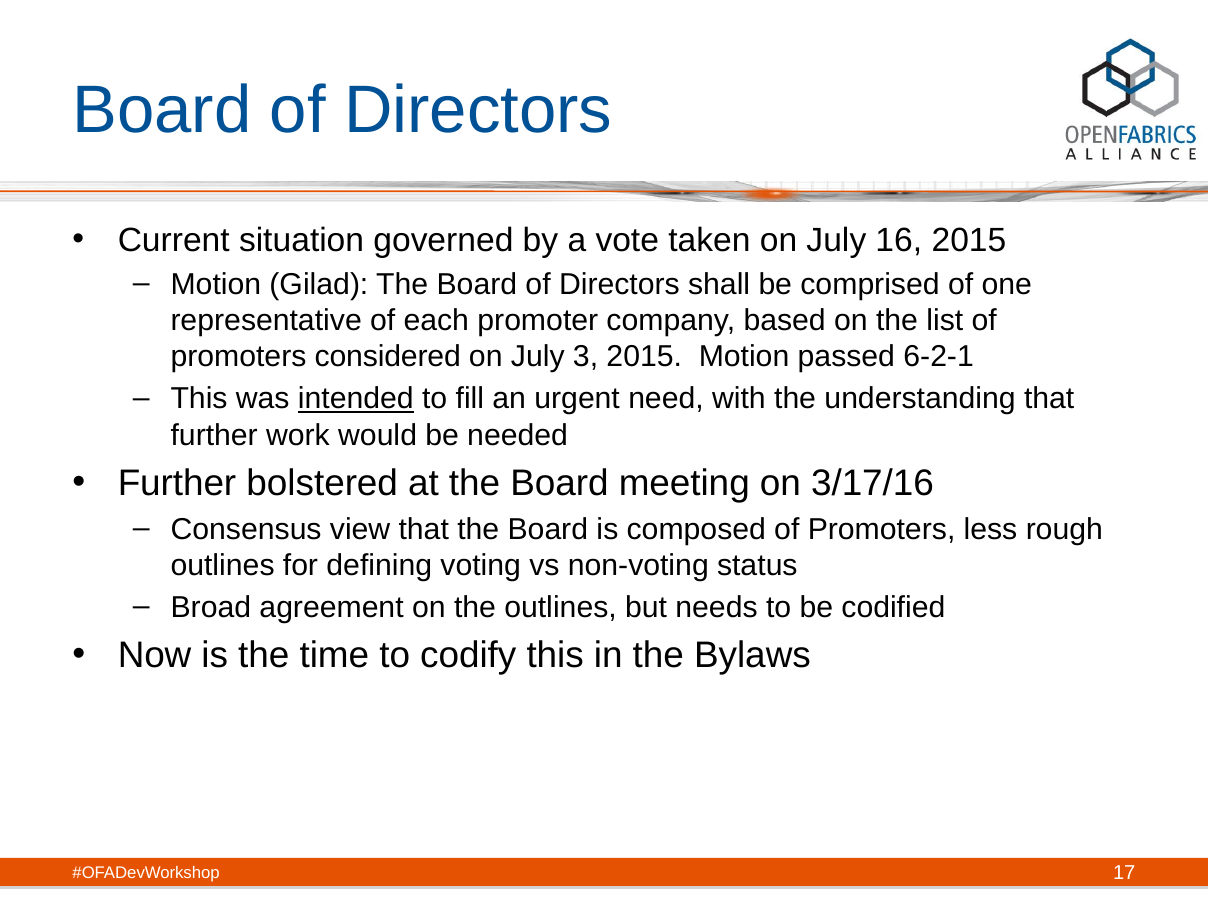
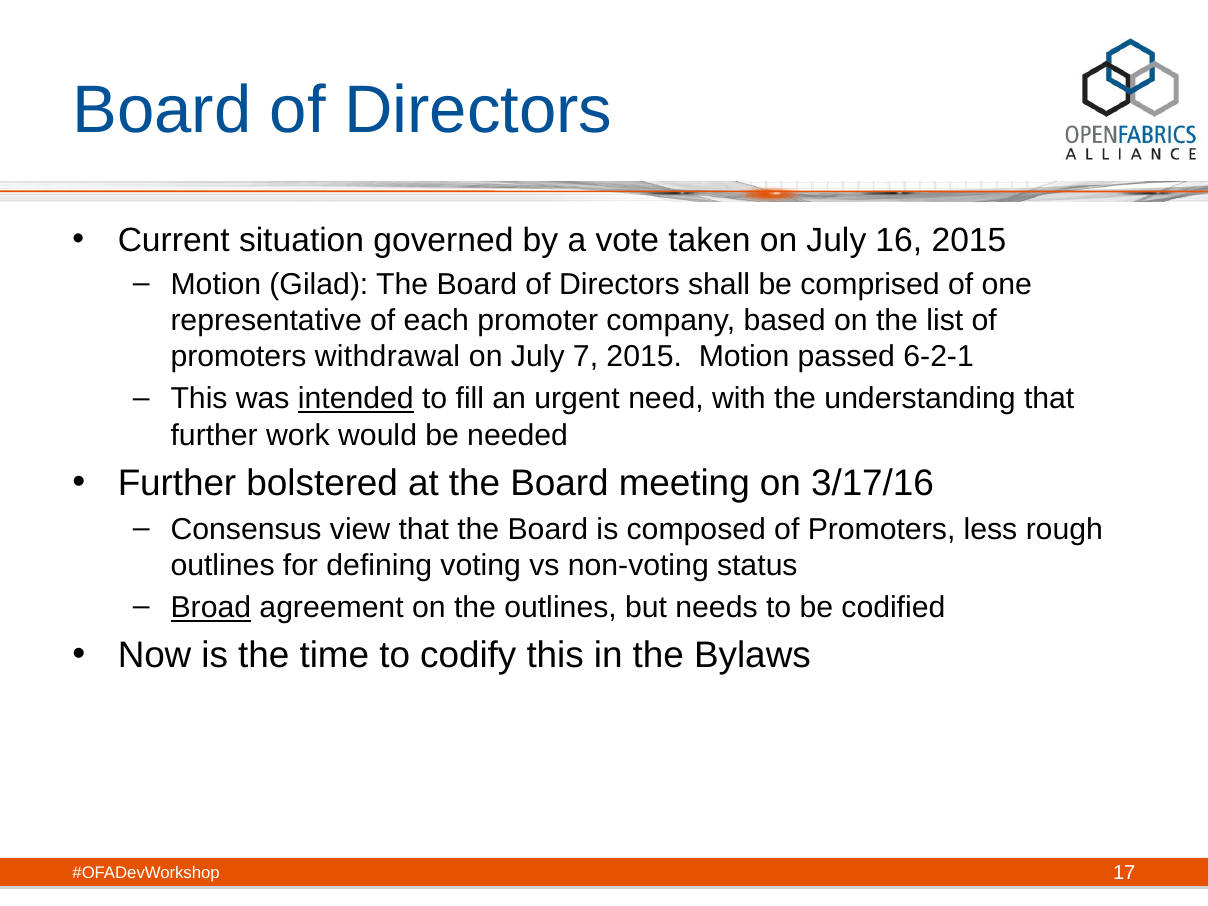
considered: considered -> withdrawal (388, 357)
3: 3 -> 7 (586, 357)
Broad underline: none -> present (211, 608)
